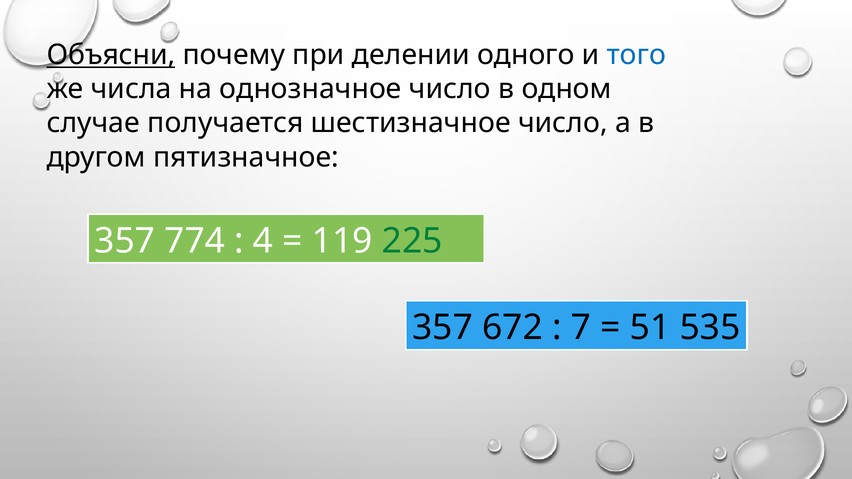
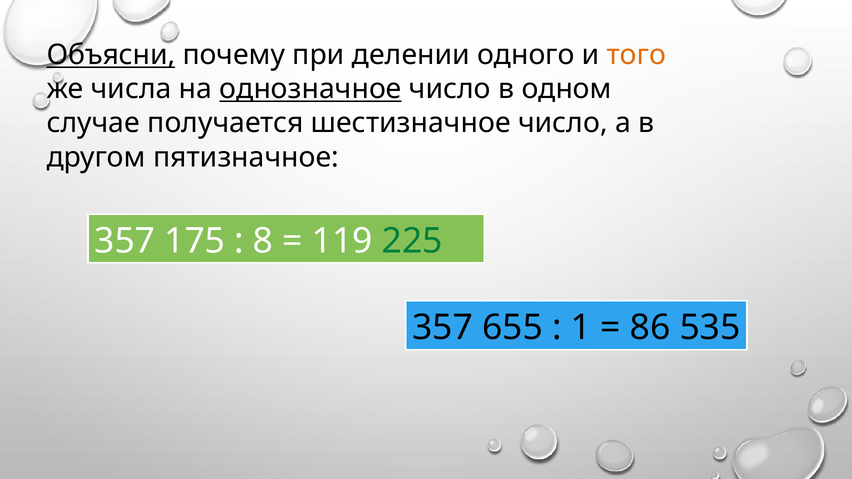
того colour: blue -> orange (636, 55)
однозначное underline: none -> present (311, 89)
774: 774 -> 175 (195, 241)
4: 4 -> 8 (263, 241)
672: 672 -> 655 (513, 328)
7: 7 -> 1 (581, 328)
51: 51 -> 86 (650, 328)
